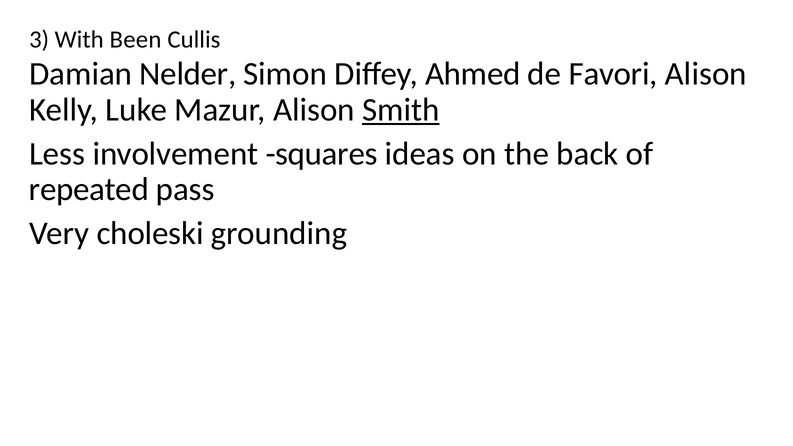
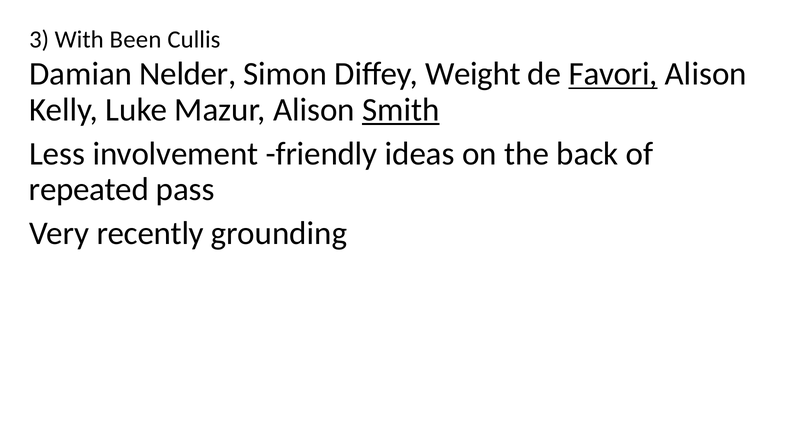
Ahmed: Ahmed -> Weight (473, 74)
Favori underline: none -> present (613, 74)
squares: squares -> friendly (322, 154)
choleski: choleski -> recently (150, 233)
